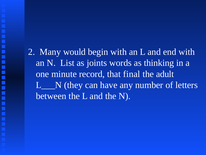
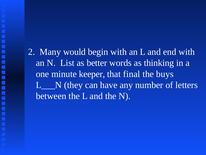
joints: joints -> better (97, 63)
record: record -> keeper (92, 74)
adult: adult -> buys (165, 74)
